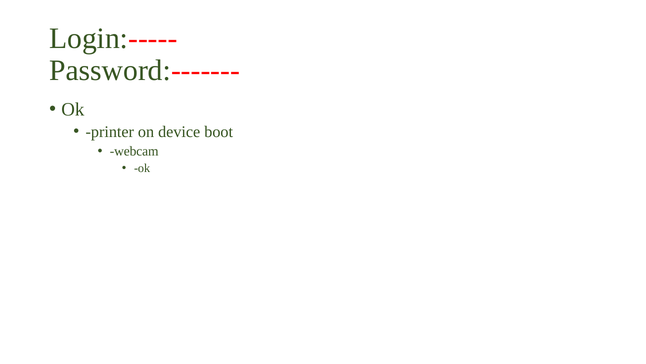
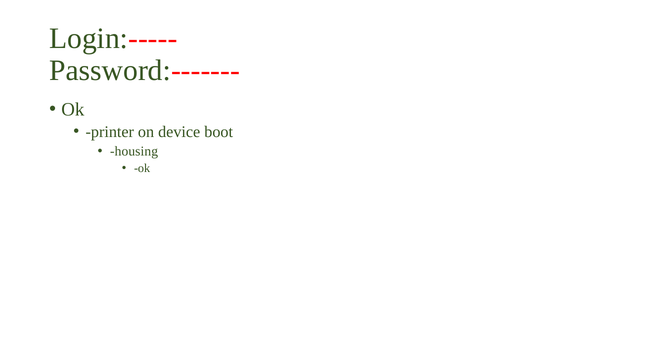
webcam: webcam -> housing (134, 151)
